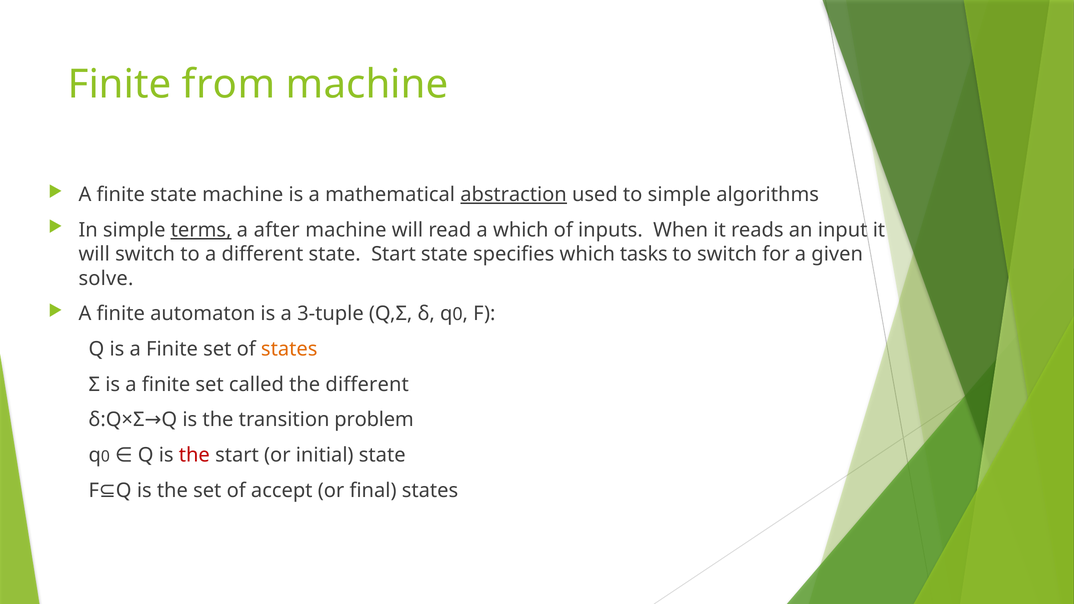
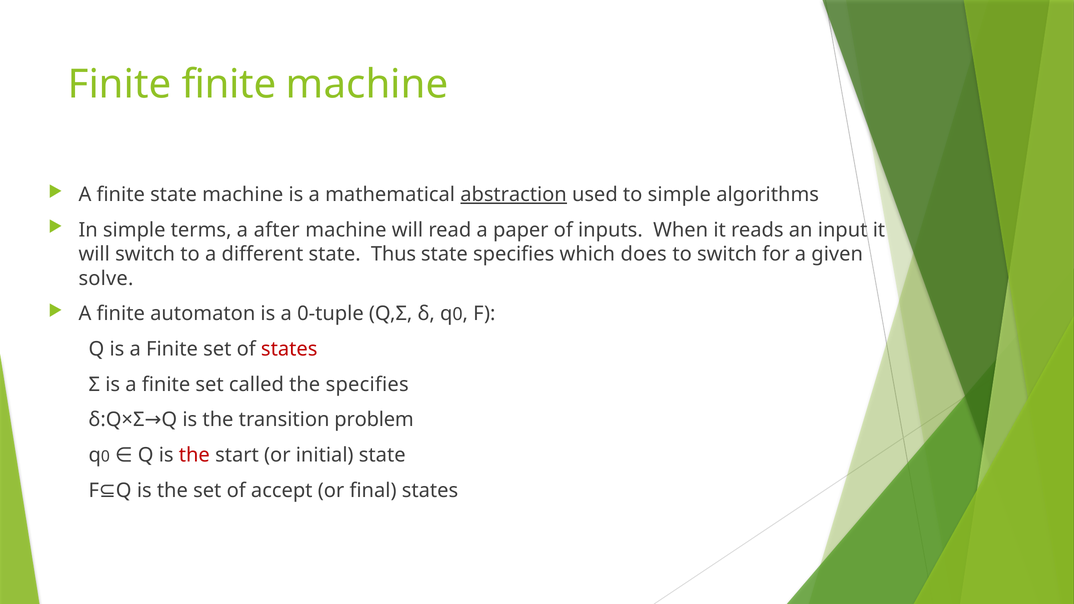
Finite from: from -> finite (229, 85)
terms underline: present -> none (201, 230)
a which: which -> paper (521, 230)
state Start: Start -> Thus (394, 254)
tasks: tasks -> does (644, 254)
3-tuple: 3-tuple -> 0-tuple (330, 314)
states colour: orange -> red (289, 349)
the different: different -> specifies (367, 384)
